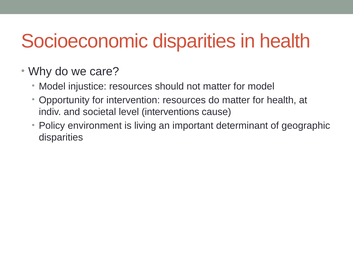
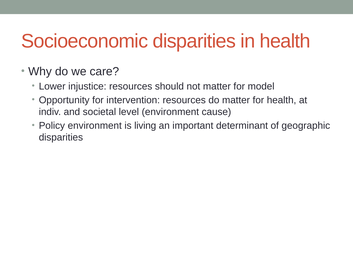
Model: Model -> Lower (52, 86)
level interventions: interventions -> environment (170, 112)
